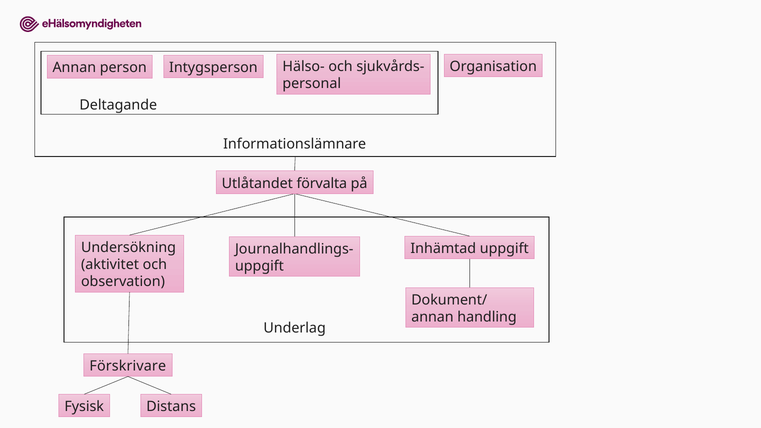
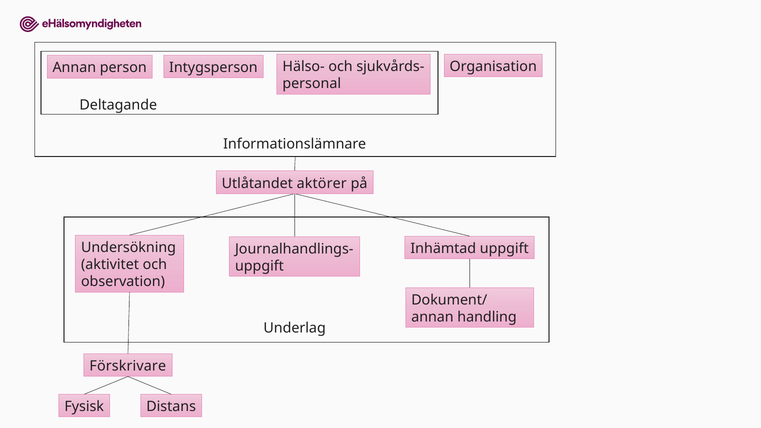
förvalta: förvalta -> aktörer (322, 183)
